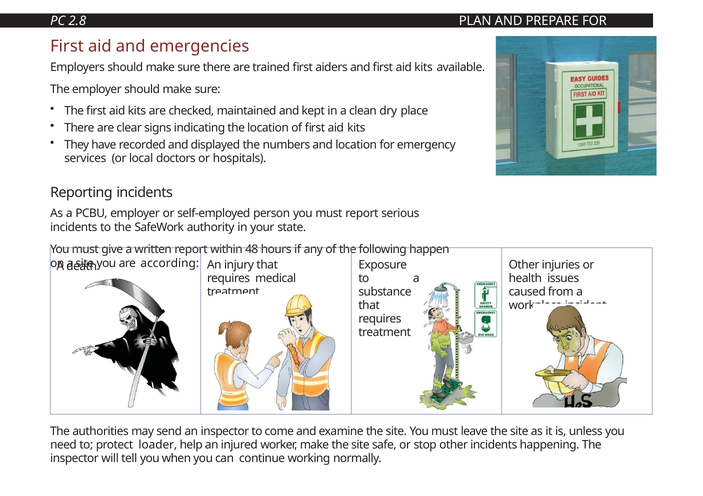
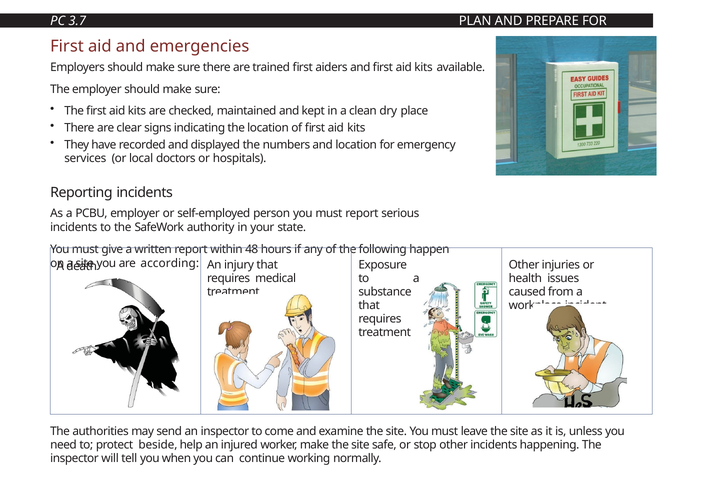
2.8: 2.8 -> 3.7 (77, 21)
loader: loader -> beside (158, 445)
